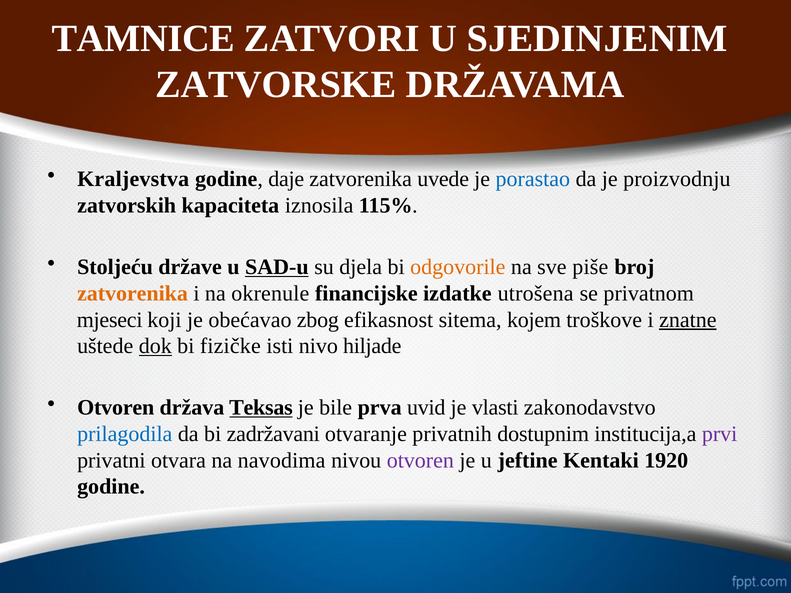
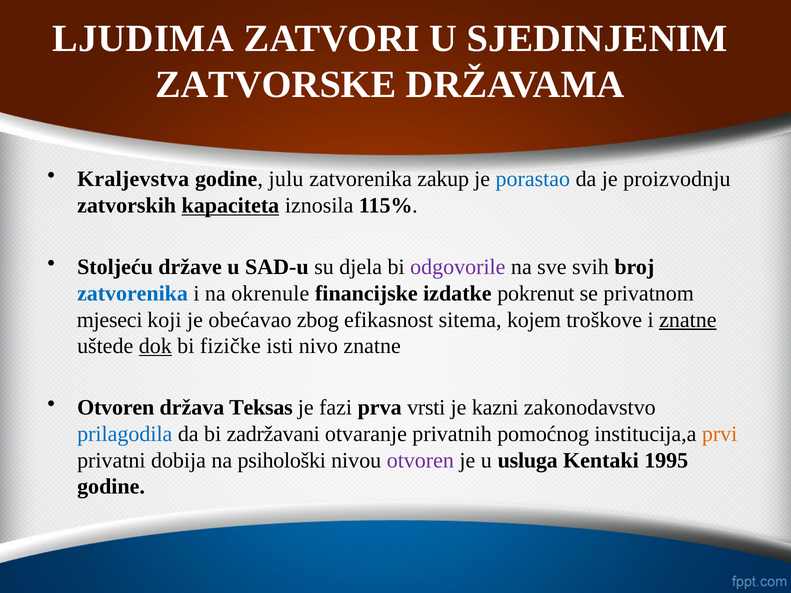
TAMNICE: TAMNICE -> LJUDIMA (143, 38)
daje: daje -> julu (286, 179)
uvede: uvede -> zakup (443, 179)
kapaciteta underline: none -> present (230, 206)
SAD-u underline: present -> none (277, 267)
odgovorile colour: orange -> purple (458, 267)
piše: piše -> svih (590, 267)
zatvorenika colour: orange -> blue (133, 294)
utrošena: utrošena -> pokrenut (536, 294)
nivo hiljade: hiljade -> znatne (372, 346)
Teksas underline: present -> none (261, 408)
bile: bile -> fazi (336, 408)
uvid: uvid -> vrsti (426, 408)
vlasti: vlasti -> kazni (495, 408)
dostupnim: dostupnim -> pomoćnog (543, 434)
prvi colour: purple -> orange (720, 434)
otvara: otvara -> dobija (178, 461)
navodima: navodima -> psihološki (282, 461)
jeftine: jeftine -> usluga (528, 461)
1920: 1920 -> 1995 (666, 461)
